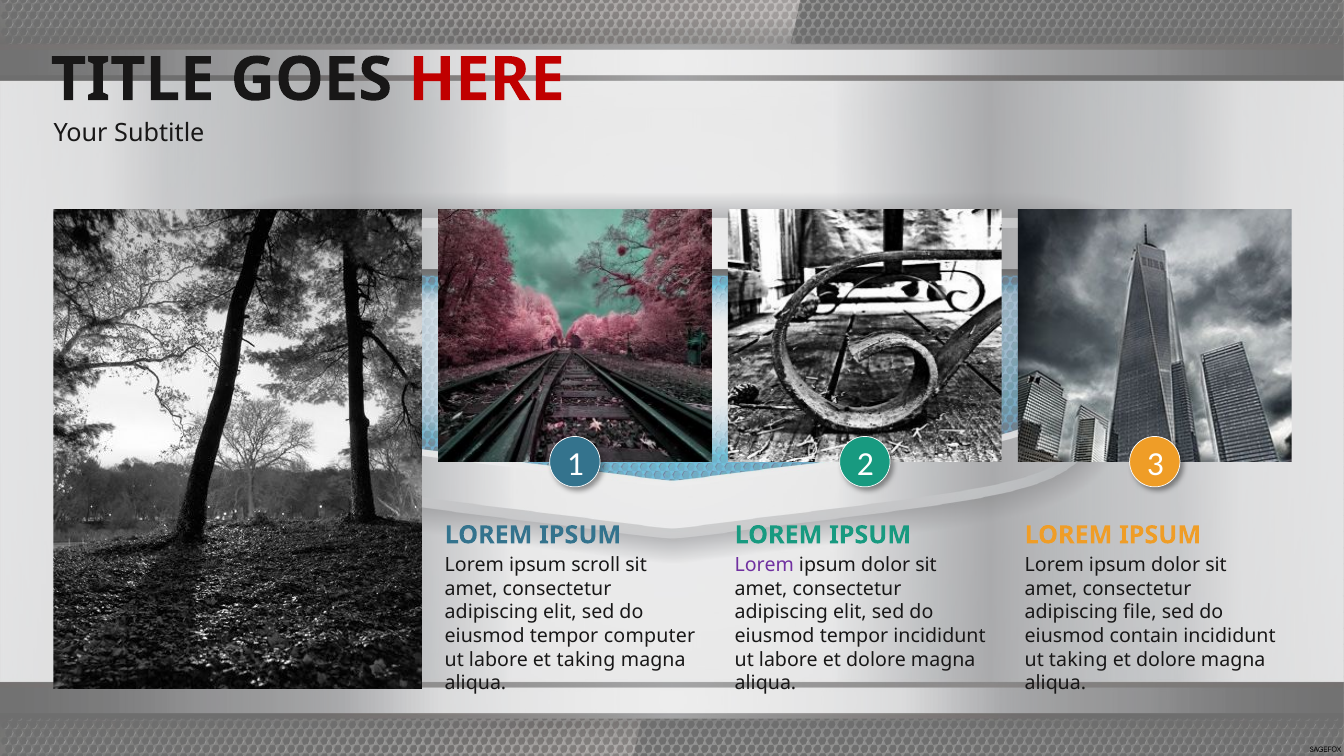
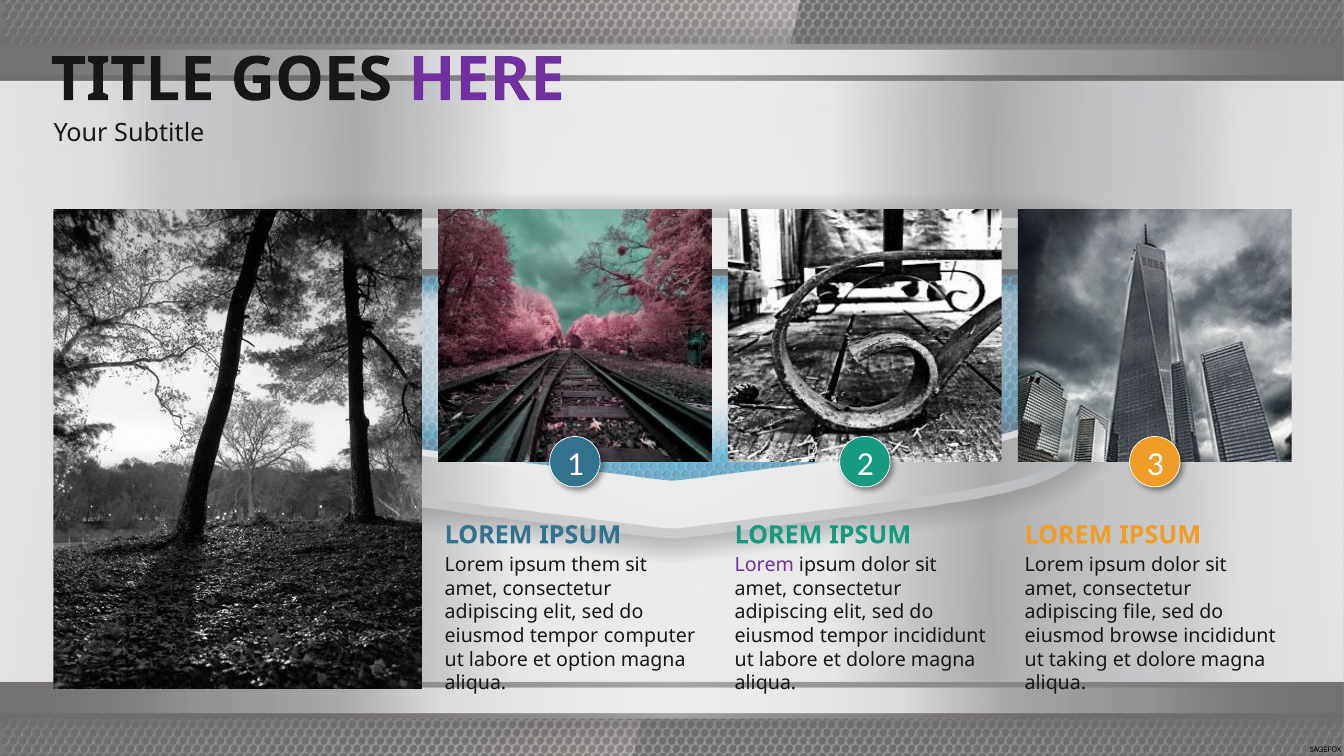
HERE colour: red -> purple (487, 80)
scroll: scroll -> them (596, 565)
contain: contain -> browse (1144, 636)
et taking: taking -> option (586, 660)
